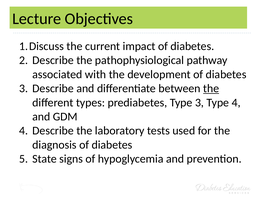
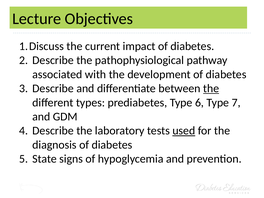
Type 3: 3 -> 6 (199, 103)
Type 4: 4 -> 7 (236, 103)
used underline: none -> present (184, 131)
